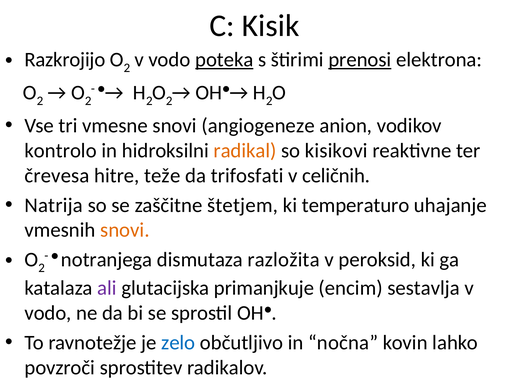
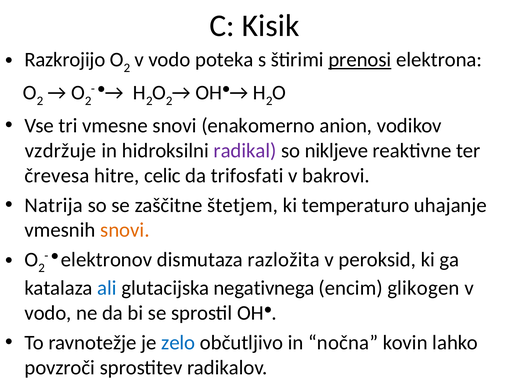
poteka underline: present -> none (224, 60)
angiogeneze: angiogeneze -> enakomerno (258, 126)
kontrolo: kontrolo -> vzdržuje (61, 151)
radikal colour: orange -> purple (245, 151)
kisikovi: kisikovi -> nikljeve (336, 151)
teže: teže -> celic (162, 176)
celičnih: celičnih -> bakrovi (336, 176)
notranjega: notranjega -> elektronov (107, 260)
ali colour: purple -> blue (107, 288)
primanjkuje: primanjkuje -> negativnega (264, 288)
sestavlja: sestavlja -> glikogen (423, 288)
